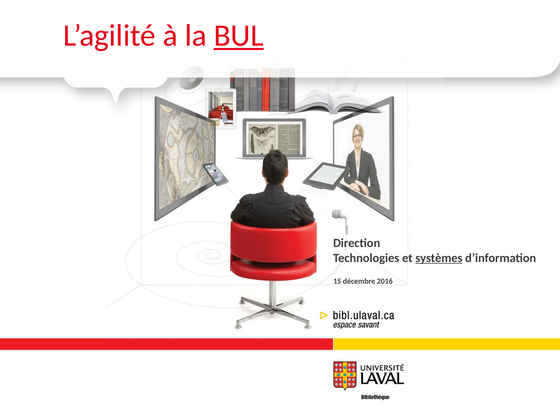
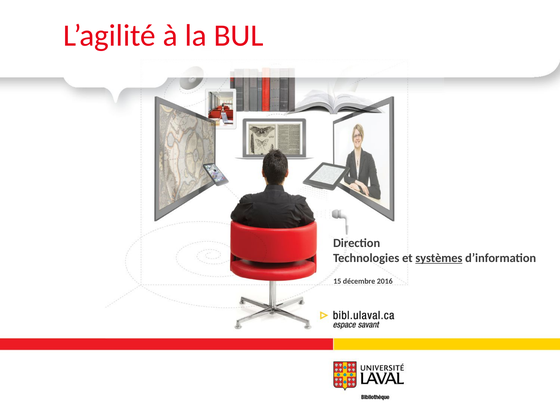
BUL underline: present -> none (239, 36)
